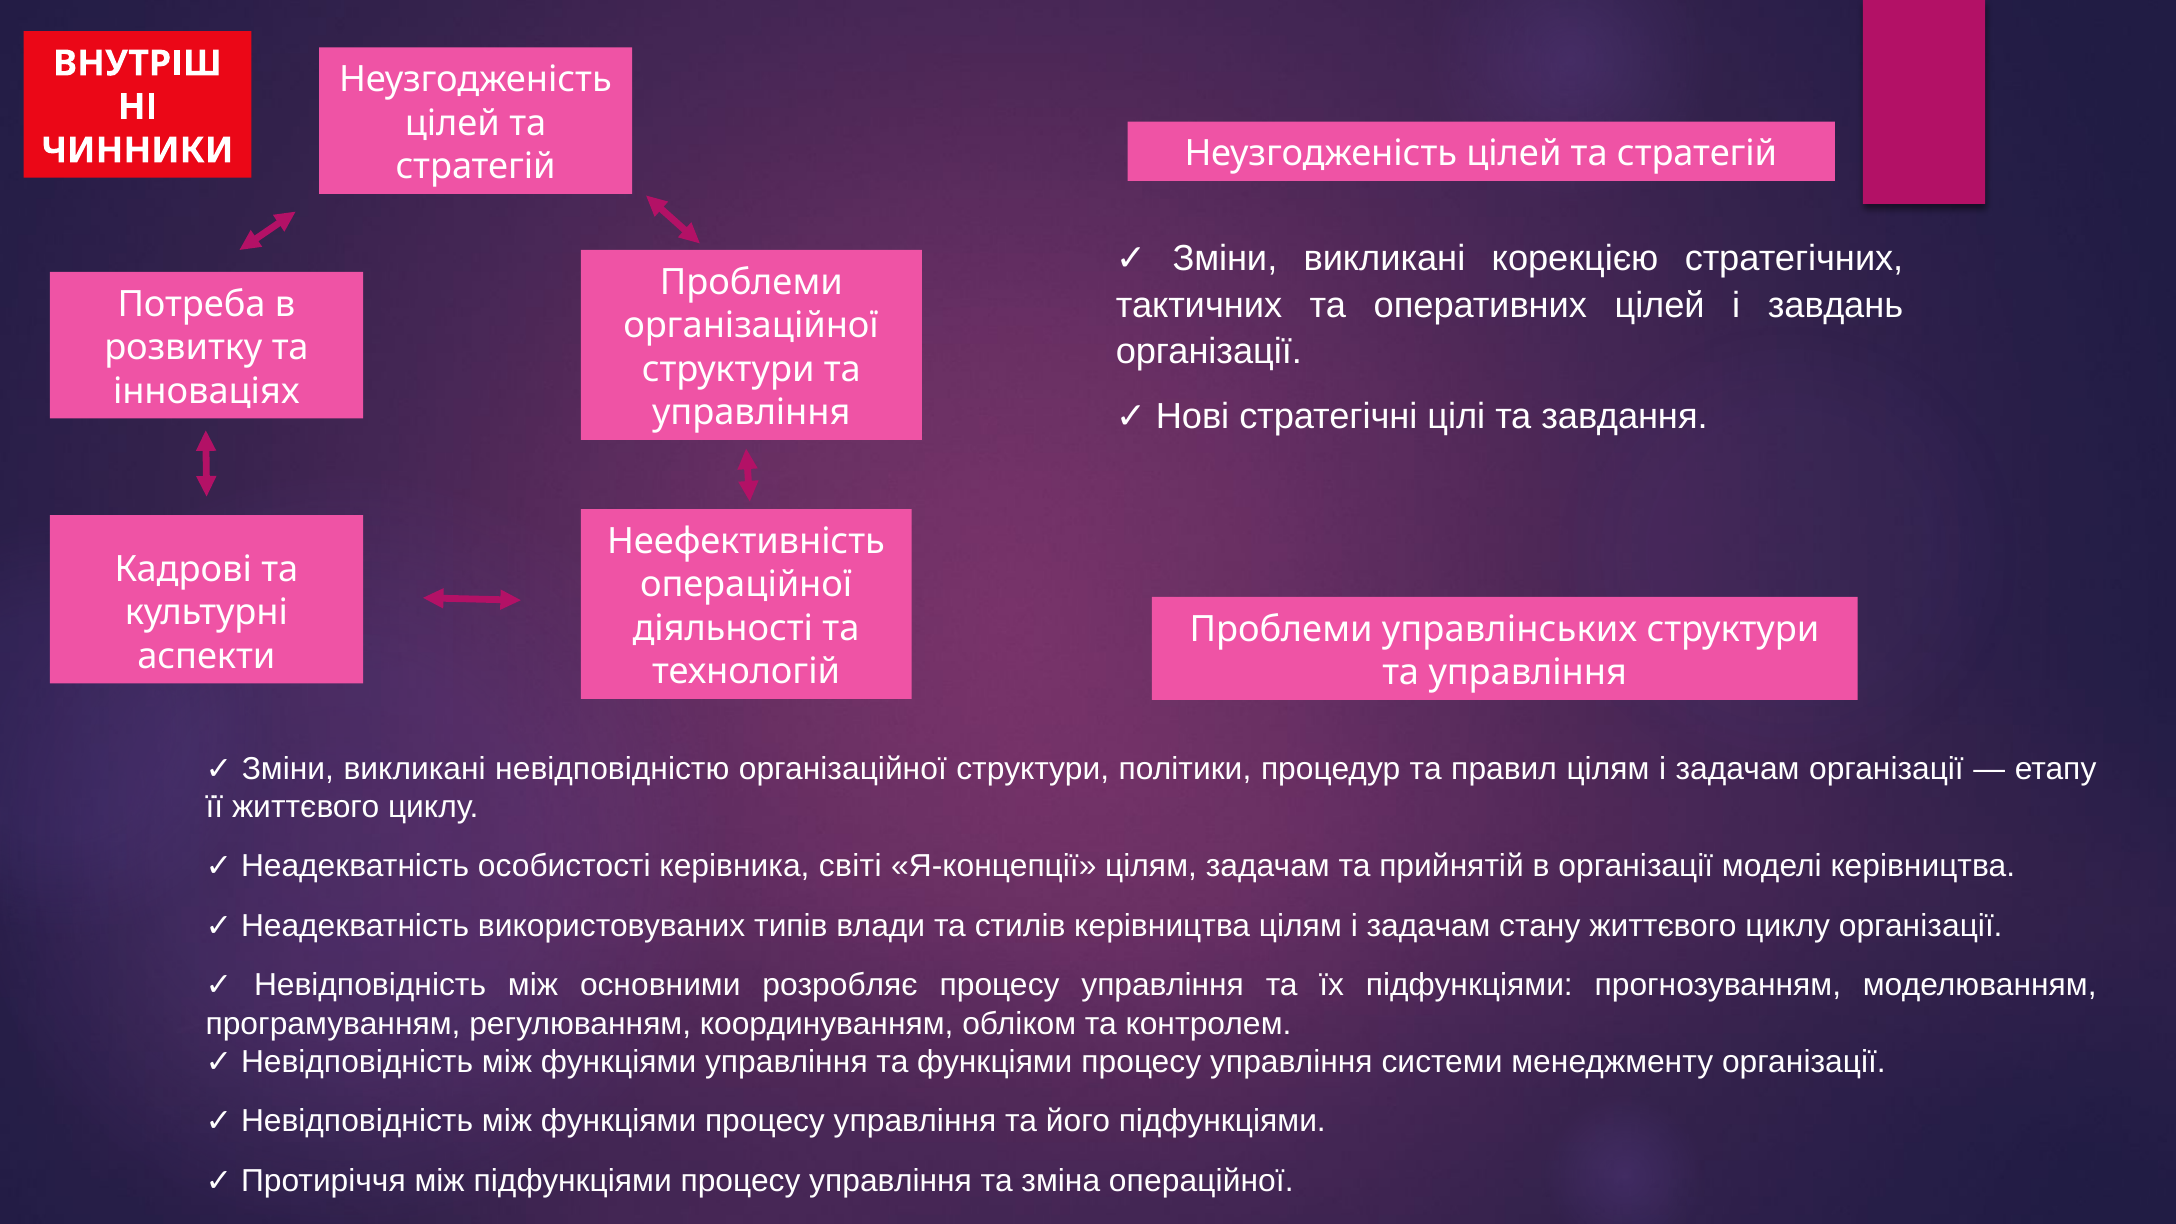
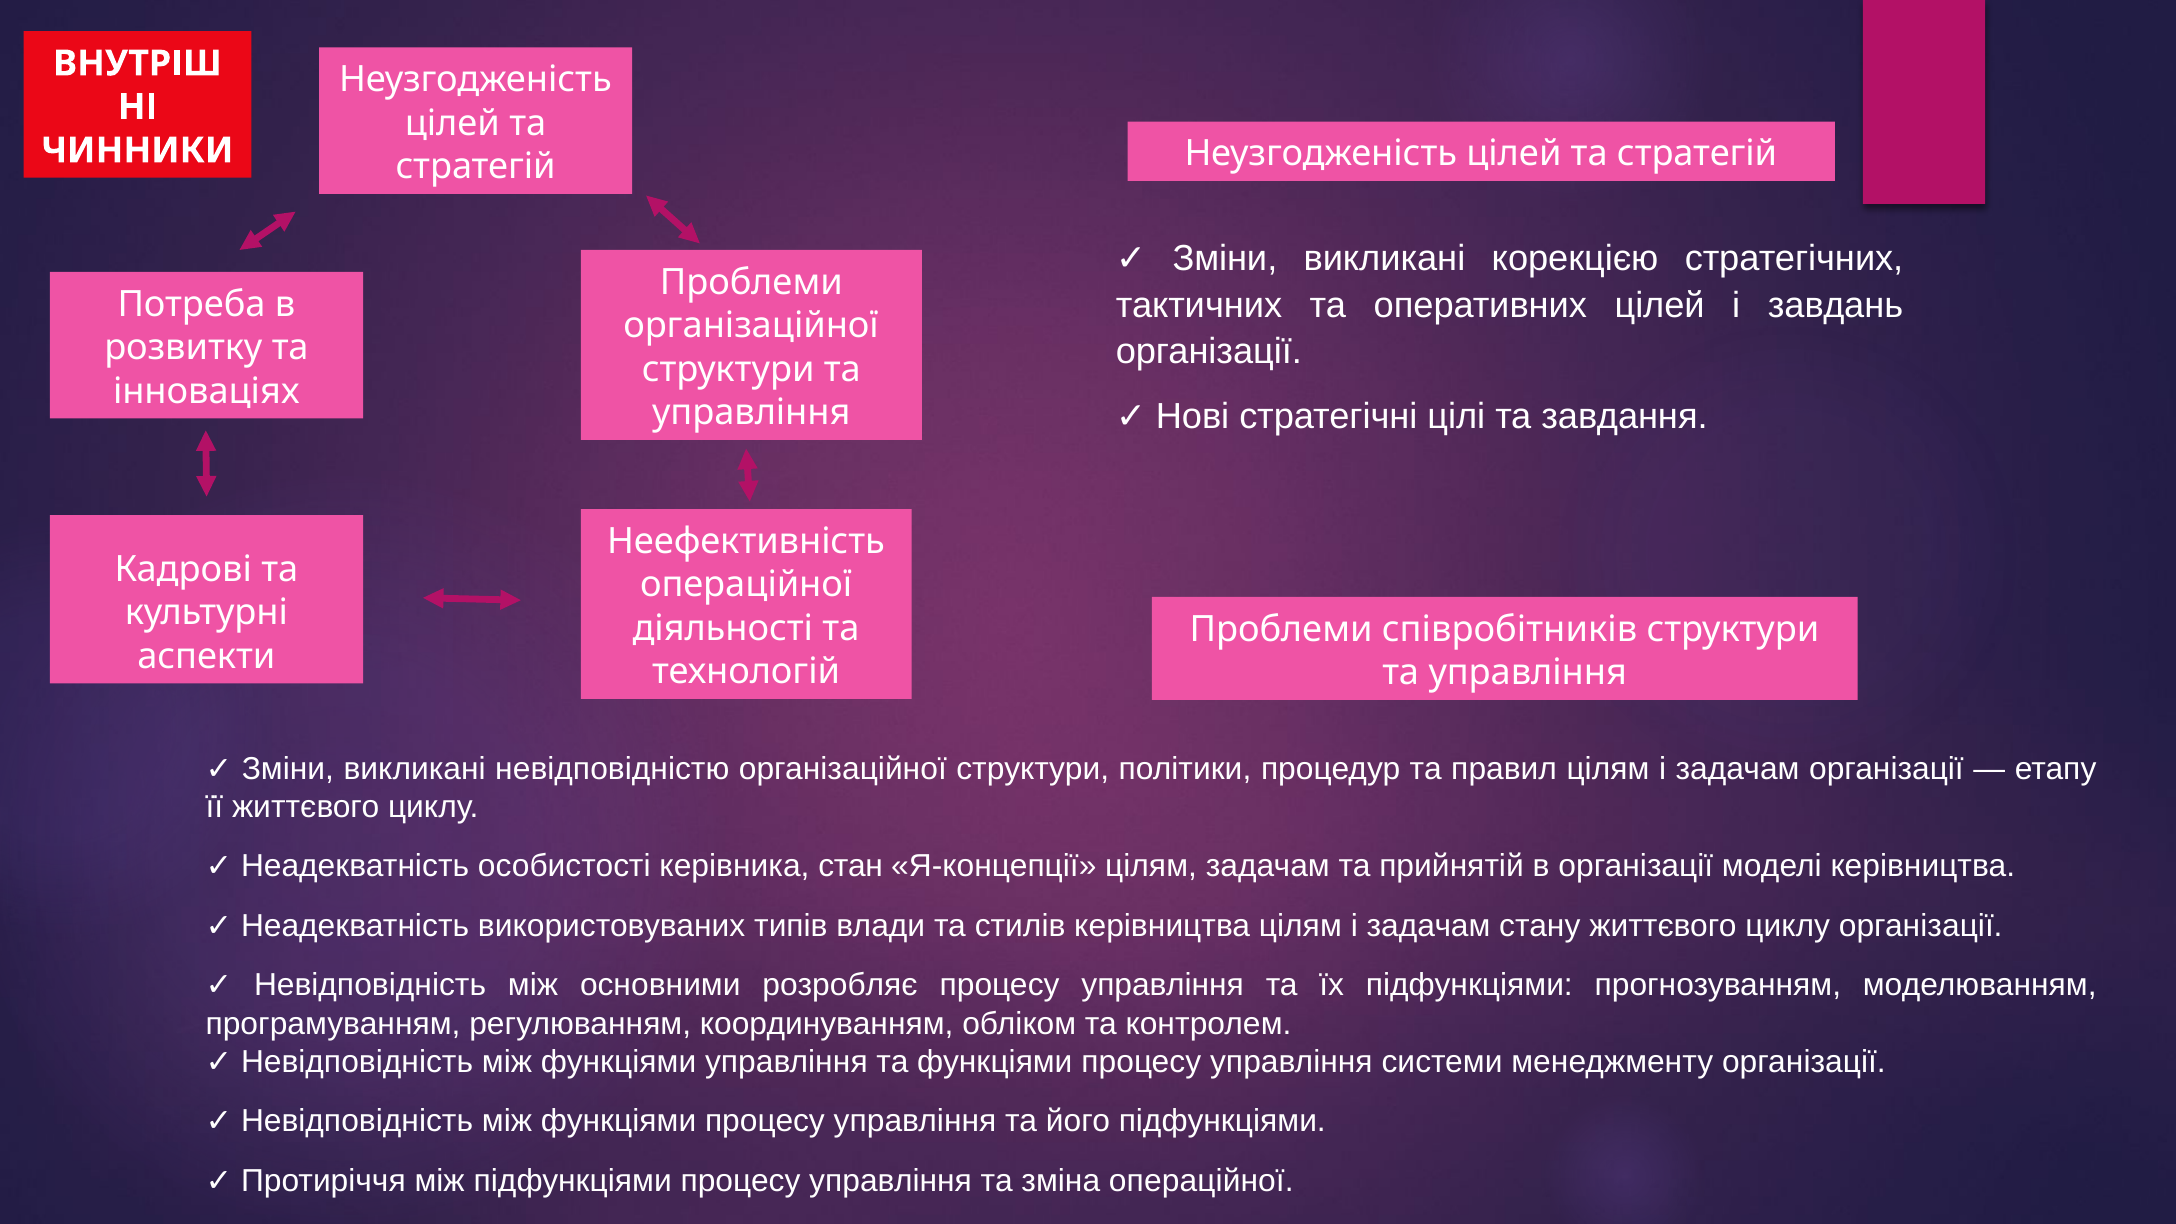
управлінських: управлінських -> співробітників (1509, 629)
світі: світі -> стан (851, 866)
